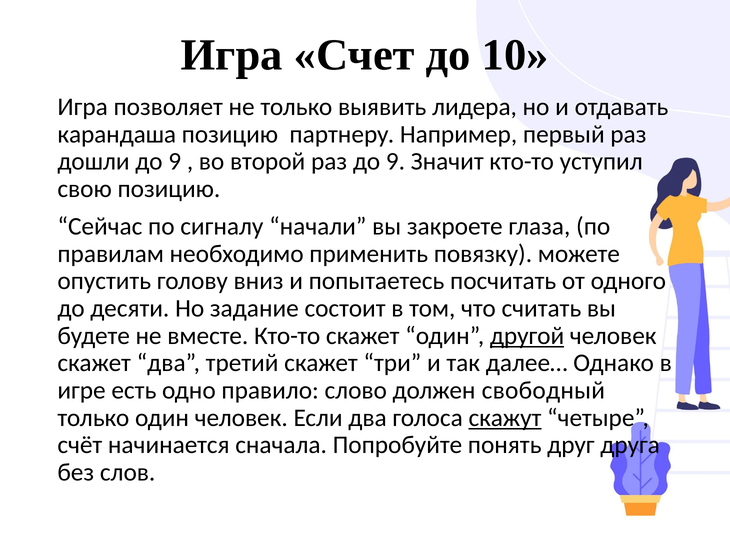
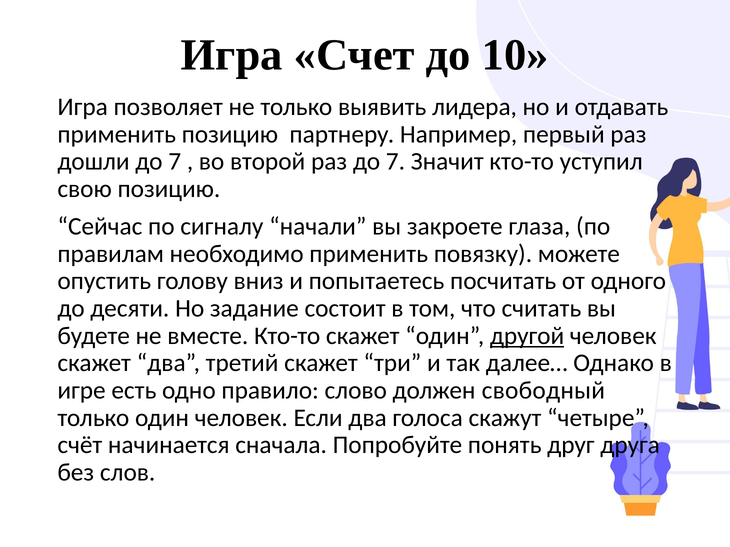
карандаша: карандаша -> применить (117, 134)
дошли до 9: 9 -> 7 (175, 162)
раз до 9: 9 -> 7 (395, 162)
скажут underline: present -> none (505, 418)
